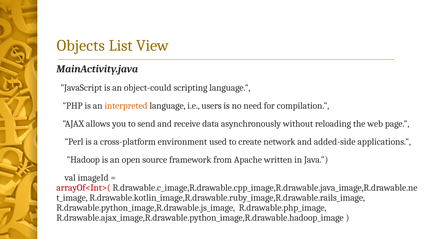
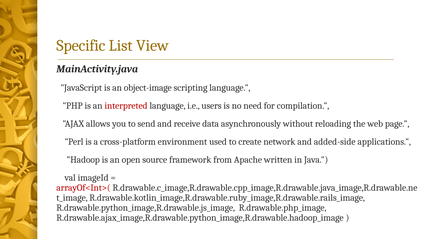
Objects: Objects -> Specific (81, 46)
object-could: object-could -> object-image (148, 88)
interpreted colour: orange -> red (126, 106)
